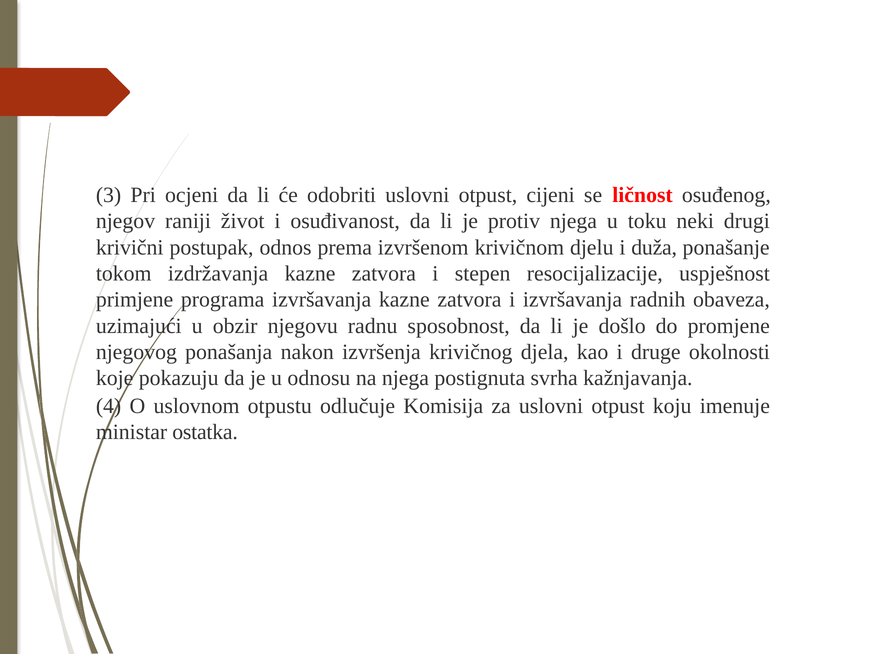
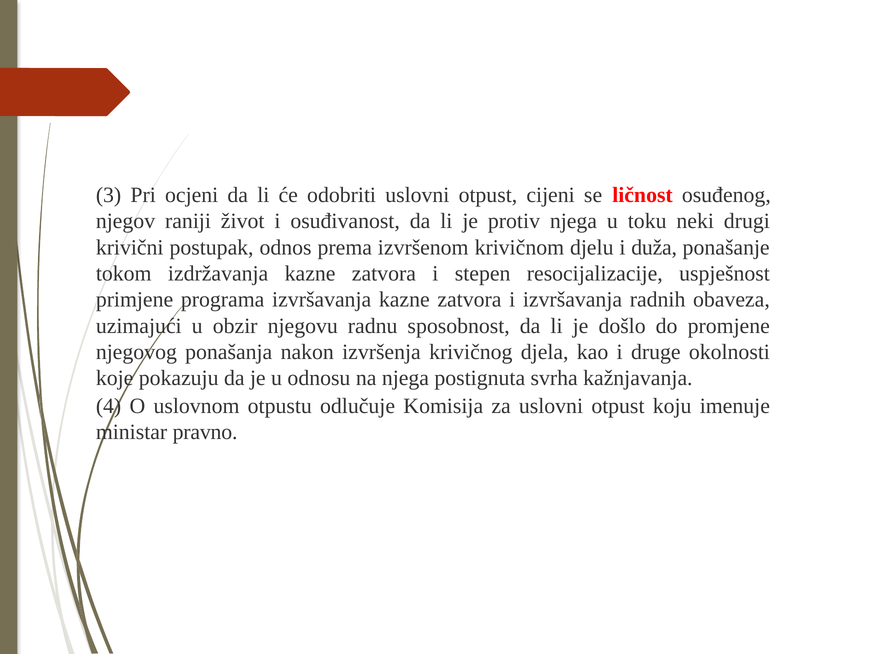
ostatka: ostatka -> pravno (205, 432)
